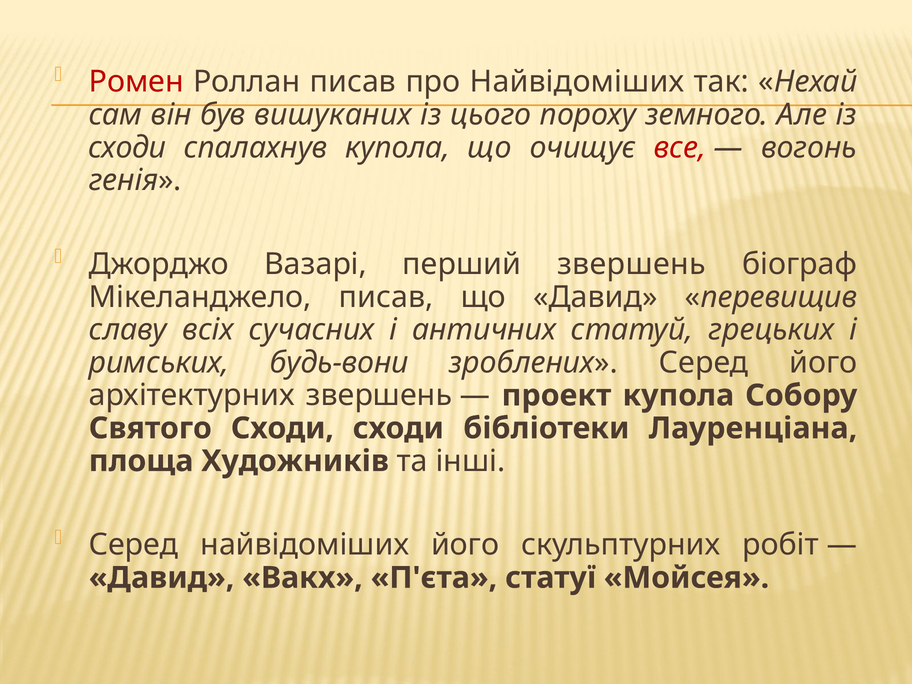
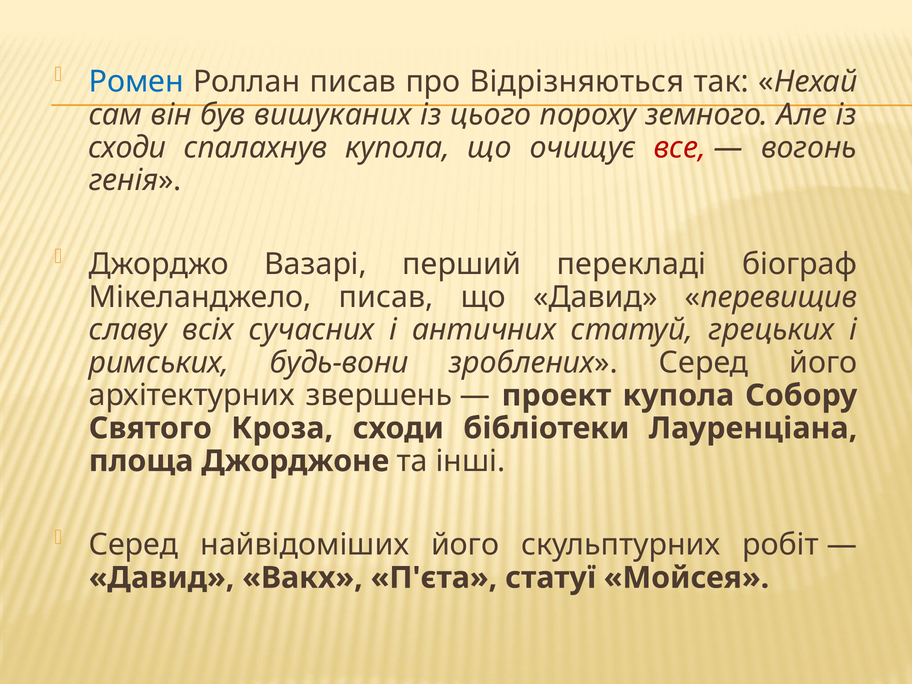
Ромен colour: red -> blue (136, 82)
про Найвідоміших: Найвідоміших -> Відрізняються (577, 82)
перший звершень: звершень -> перекладі (631, 264)
Святого Сходи: Сходи -> Кроза (282, 428)
Художників: Художників -> Джорджоне (295, 461)
